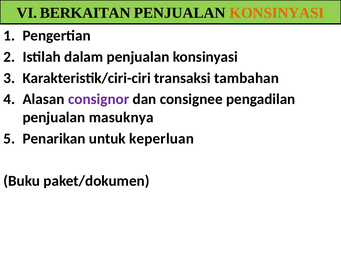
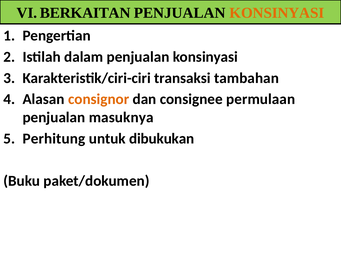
consignor colour: purple -> orange (99, 100)
pengadilan: pengadilan -> permulaan (261, 100)
Penarikan: Penarikan -> Perhitung (54, 139)
keperluan: keperluan -> dibukukan (162, 139)
